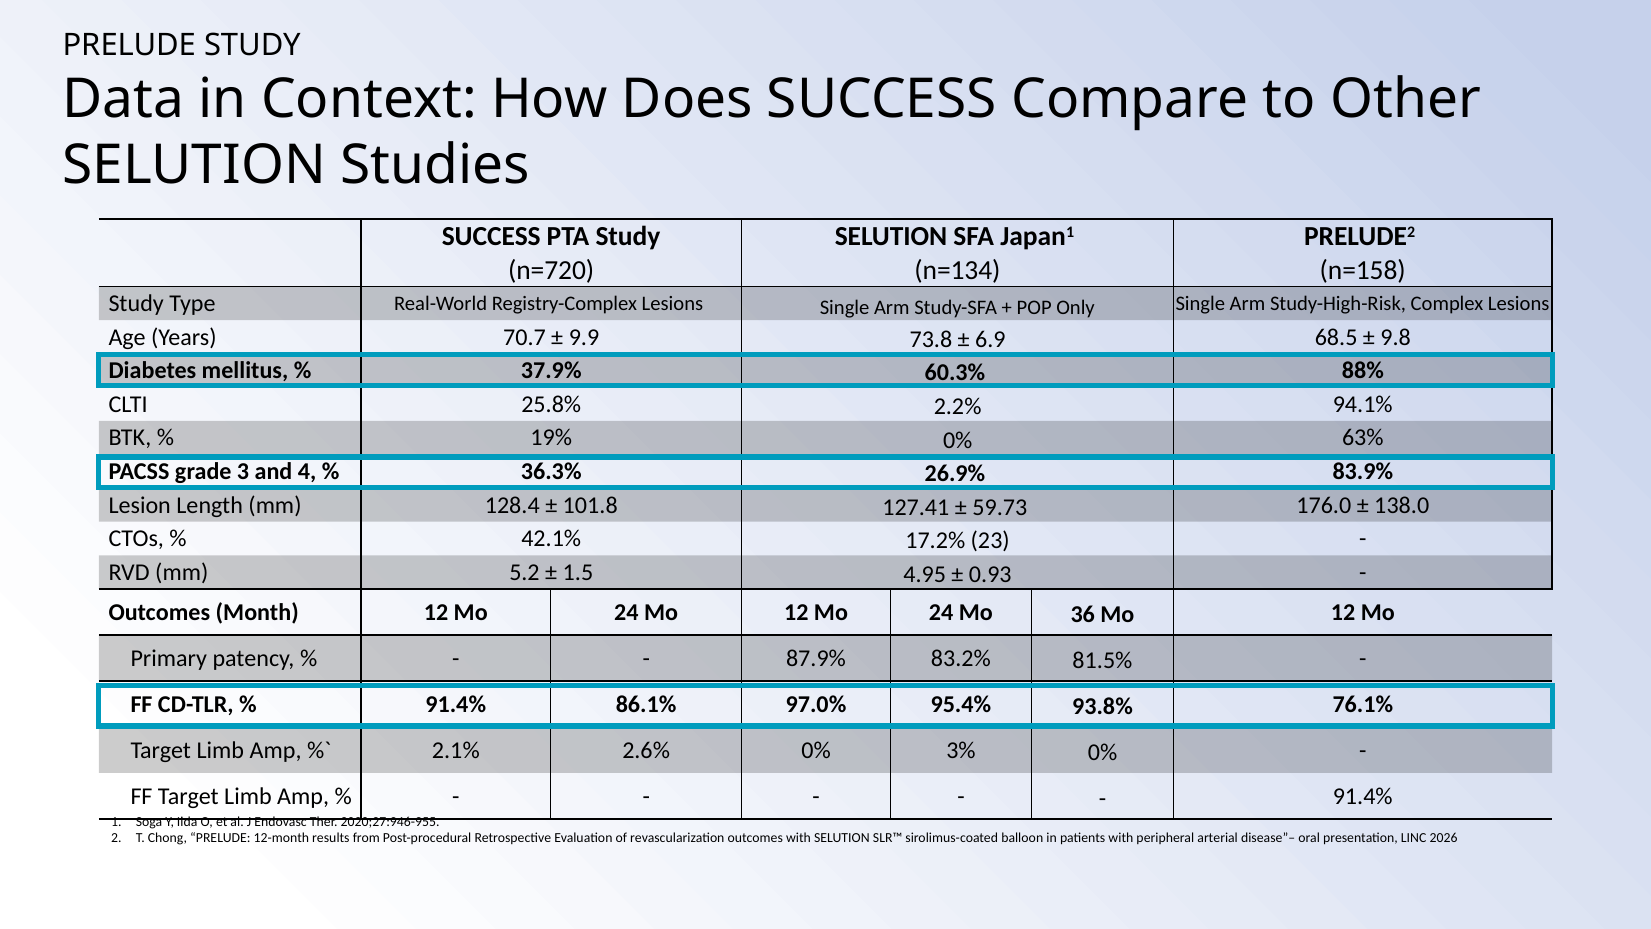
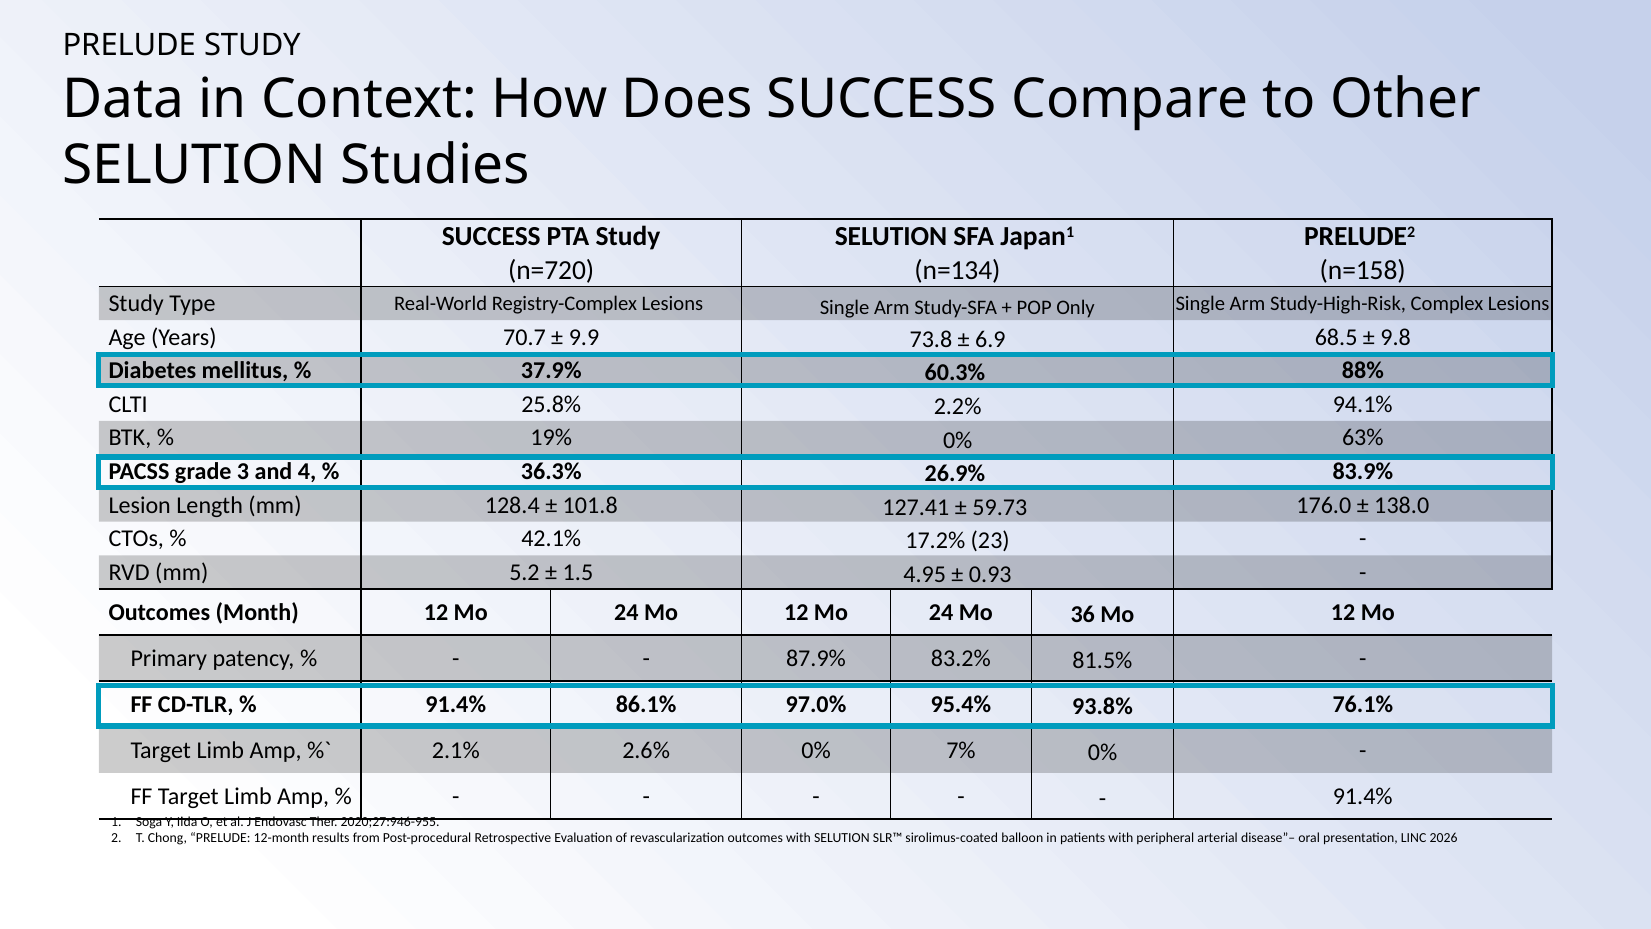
3%: 3% -> 7% (961, 750)
